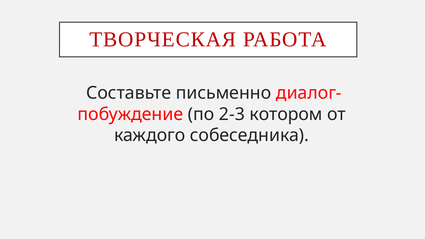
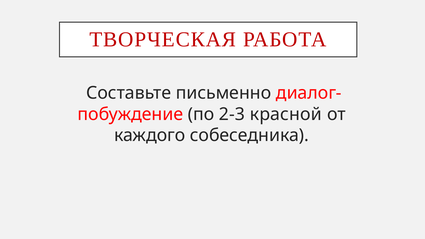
котором: котором -> красной (286, 114)
